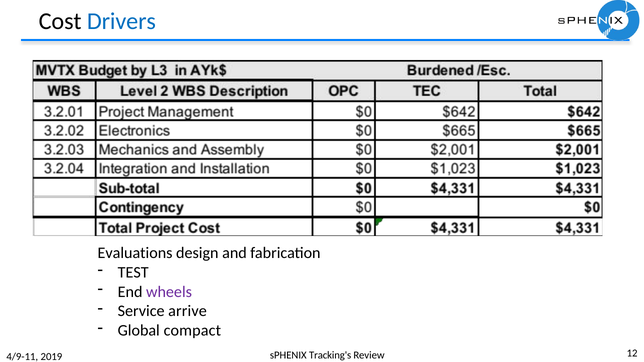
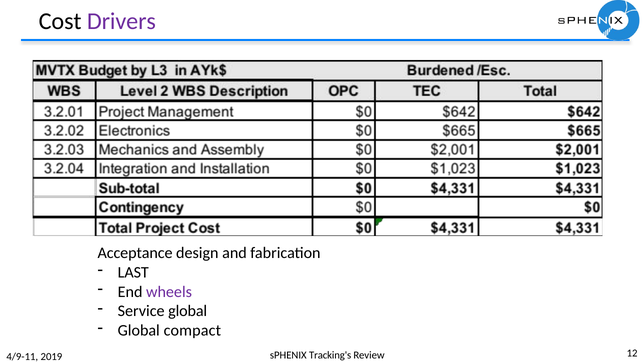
Drivers colour: blue -> purple (121, 21)
Evaluations: Evaluations -> Acceptance (135, 253)
TEST: TEST -> LAST (133, 273)
Service arrive: arrive -> global (188, 311)
